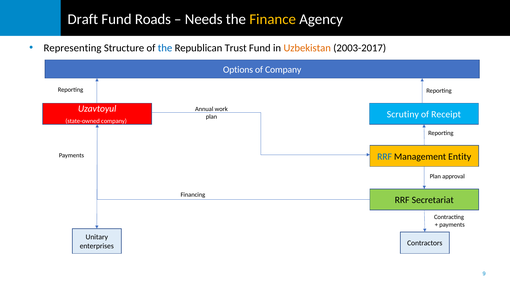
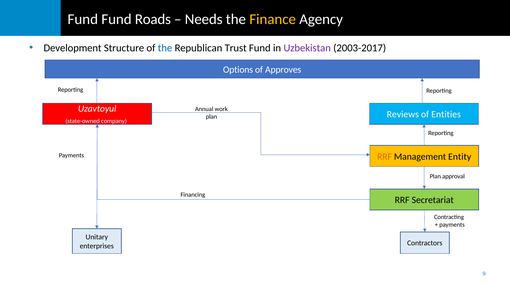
Draft: Draft -> Fund (83, 19)
Representing: Representing -> Development (73, 48)
Uzbekistan colour: orange -> purple (307, 48)
of Company: Company -> Approves (283, 70)
Scrutiny: Scrutiny -> Reviews (403, 114)
Receipt: Receipt -> Entities (446, 114)
RRF colour: blue -> orange (385, 157)
